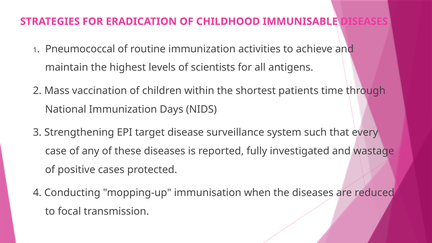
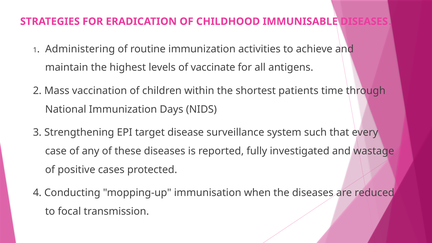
Pneumococcal: Pneumococcal -> Administering (80, 49)
scientists: scientists -> vaccinate (213, 68)
